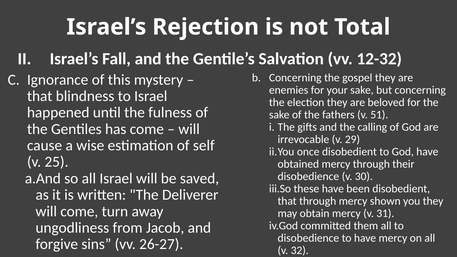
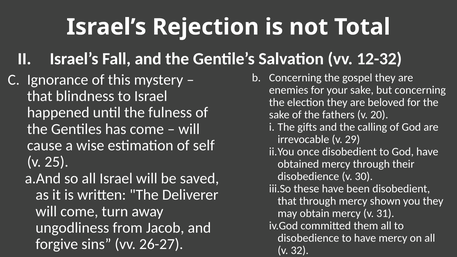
51: 51 -> 20 (379, 115)
